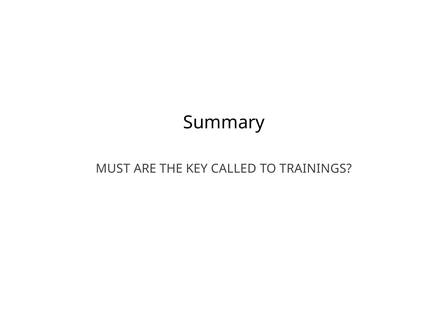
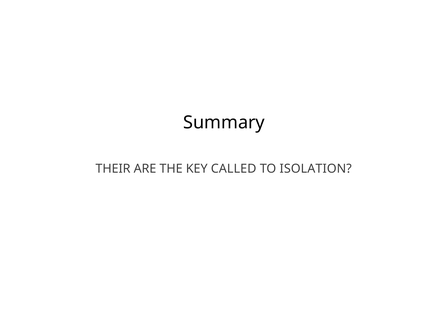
MUST: MUST -> THEIR (113, 169)
TRAININGS: TRAININGS -> ISOLATION (316, 169)
